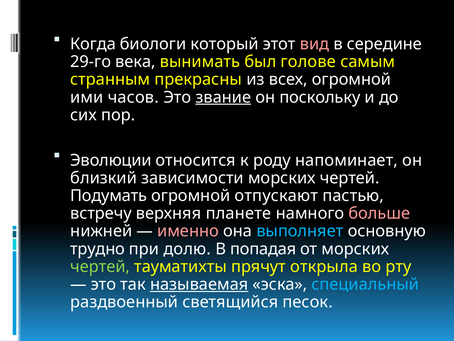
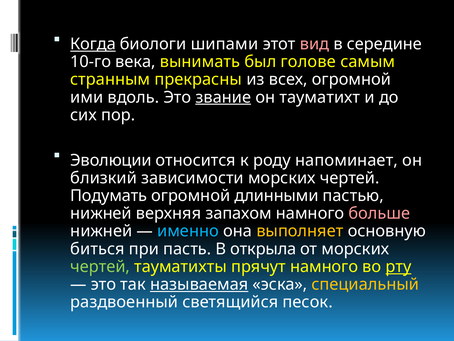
Когда underline: none -> present (93, 44)
который: который -> шипами (224, 44)
29-го: 29-го -> 10-го (91, 62)
часов: часов -> вдоль (133, 97)
поскольку: поскольку -> тауматихт (320, 97)
отпускают: отпускают -> длинными (277, 195)
встречу: встречу -> нижней (101, 213)
планете: планете -> запахом (239, 213)
именно colour: pink -> light blue (188, 231)
выполняет colour: light blue -> yellow (300, 231)
трудно: трудно -> биться (97, 249)
долю: долю -> пасть (187, 249)
попадая: попадая -> открыла (263, 249)
прячут открыла: открыла -> намного (324, 266)
рту underline: none -> present (398, 266)
специальный colour: light blue -> yellow (365, 284)
